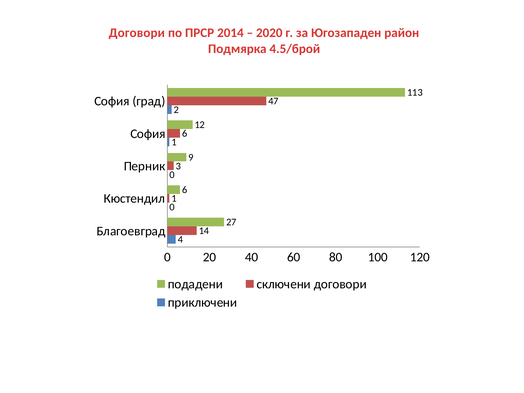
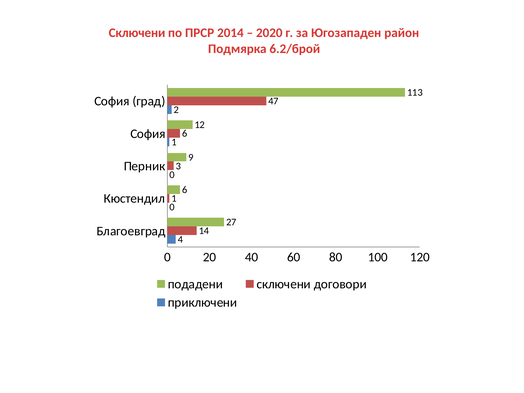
Договори: Договори -> Сключени (137, 33)
4.5/брой: 4.5/брой -> 6.2/брой (295, 49)
